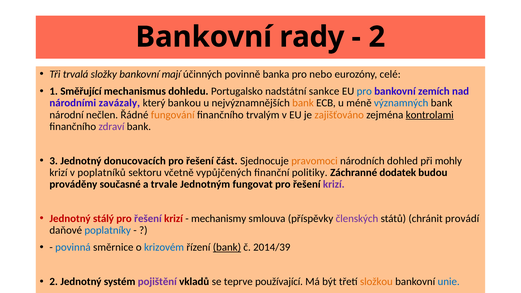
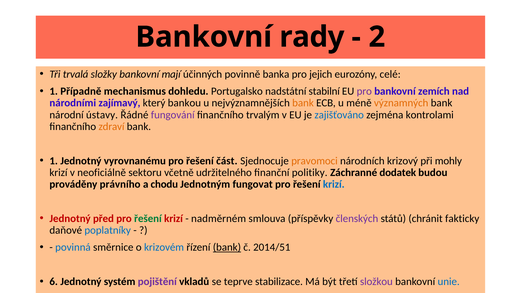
nebo: nebo -> jejich (321, 74)
Směřující: Směřující -> Případně (81, 91)
sankce: sankce -> stabilní (324, 91)
pro colour: blue -> purple (364, 91)
zavázaly: zavázaly -> zajímavý (119, 103)
významných colour: blue -> orange (401, 103)
nečlen: nečlen -> ústavy (102, 115)
fungování colour: orange -> purple (173, 115)
zajišťováno colour: orange -> blue (339, 115)
kontrolami underline: present -> none (430, 115)
zdraví colour: purple -> orange (111, 127)
3: 3 -> 1 (54, 161)
donucovacích: donucovacích -> vyrovnanému (135, 161)
dohled: dohled -> krizový (403, 161)
poplatníků: poplatníků -> neoficiálně (102, 173)
vypůjčených: vypůjčených -> udržitelného (224, 173)
současné: současné -> právního (120, 184)
trvale: trvale -> chodu (164, 184)
krizí colour: purple -> blue (334, 184)
stálý: stálý -> před (103, 219)
řešení colour: purple -> green (148, 219)
mechanismy: mechanismy -> nadměrném (219, 219)
provádí: provádí -> fakticky (462, 219)
2014/39: 2014/39 -> 2014/51 (272, 247)
2: 2 -> 6 (54, 282)
používající: používající -> stabilizace (279, 282)
složkou colour: orange -> purple (376, 282)
